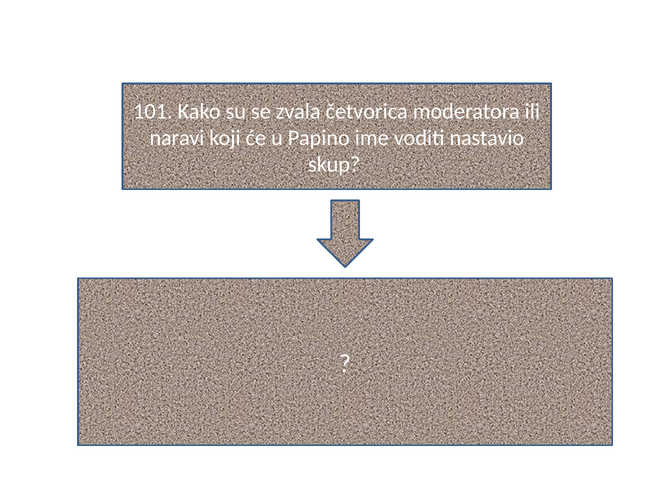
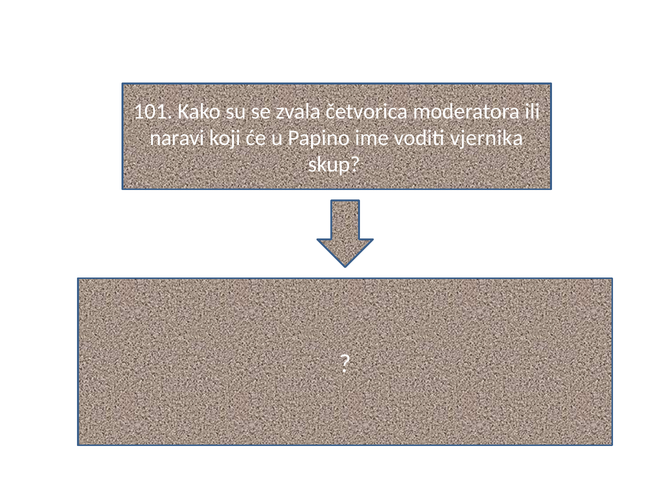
nastavio: nastavio -> vjernika (487, 138)
